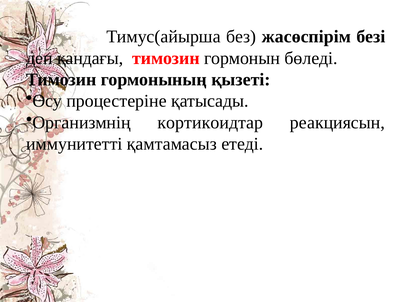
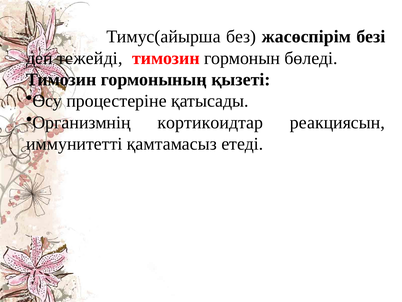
қандағы: қандағы -> тежейді (90, 58)
